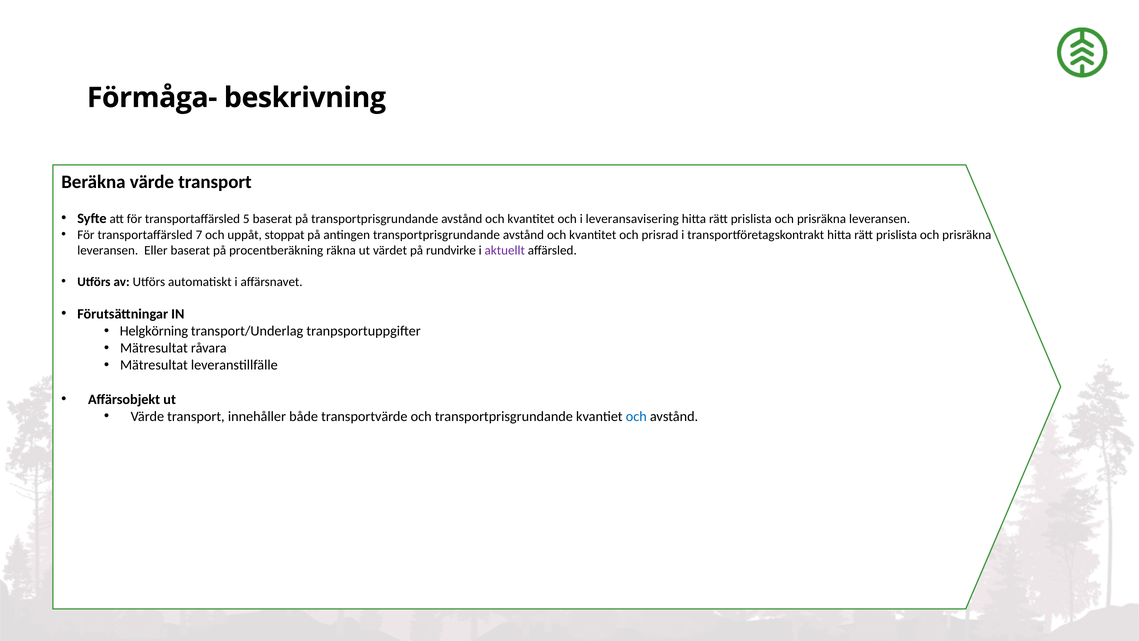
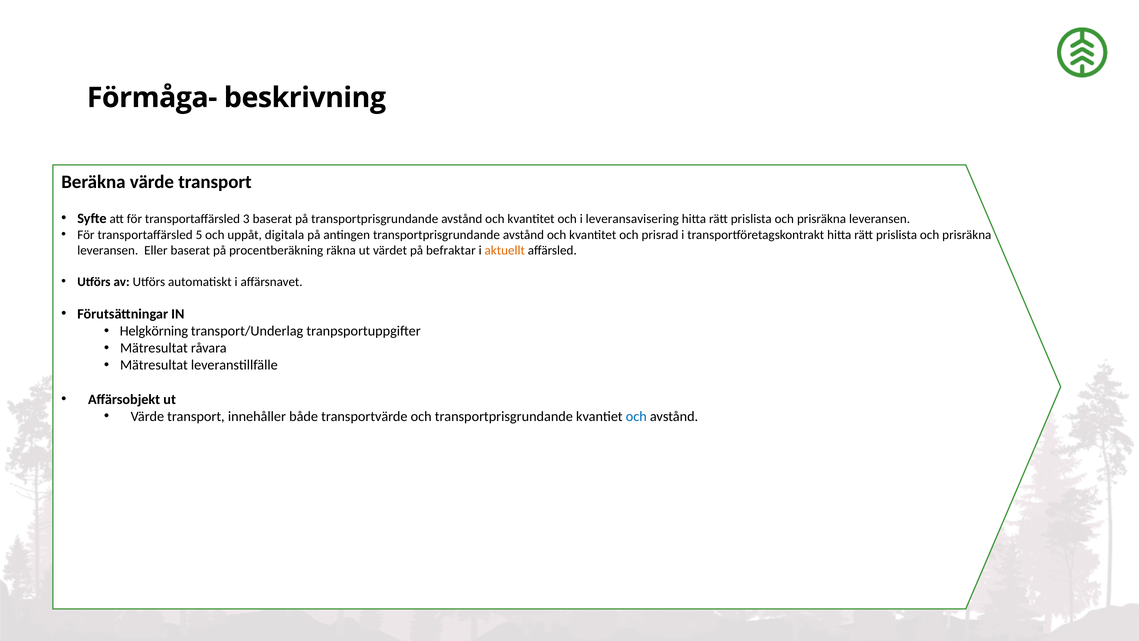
5: 5 -> 3 (246, 219)
7: 7 -> 5 (199, 235)
stoppat: stoppat -> digitala (285, 235)
rundvirke: rundvirke -> befraktar (451, 250)
aktuellt colour: purple -> orange (505, 250)
